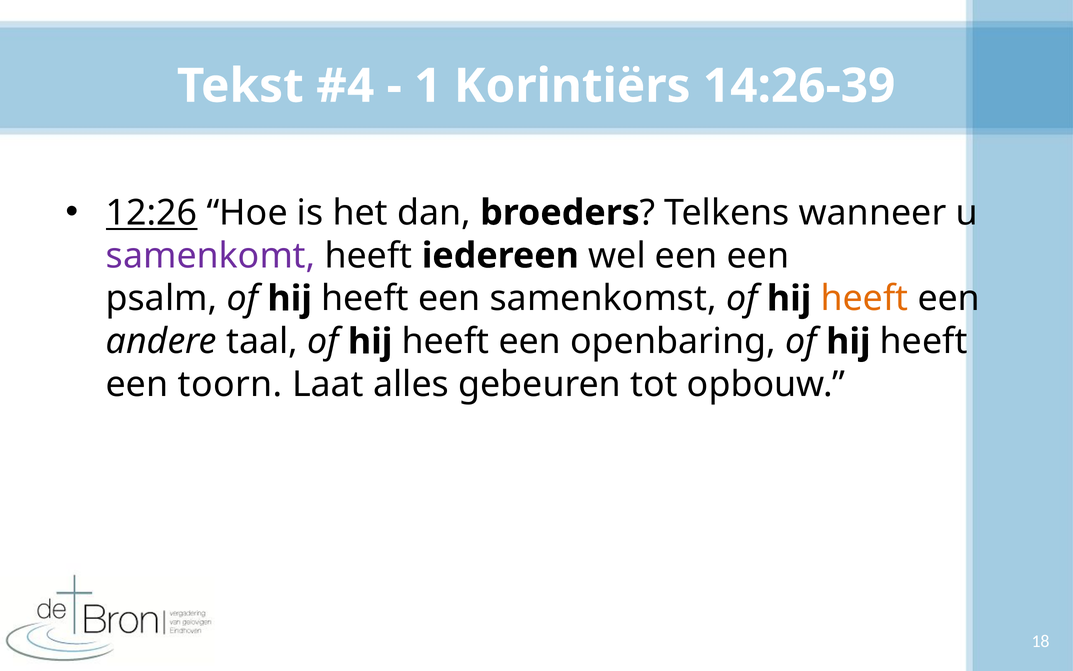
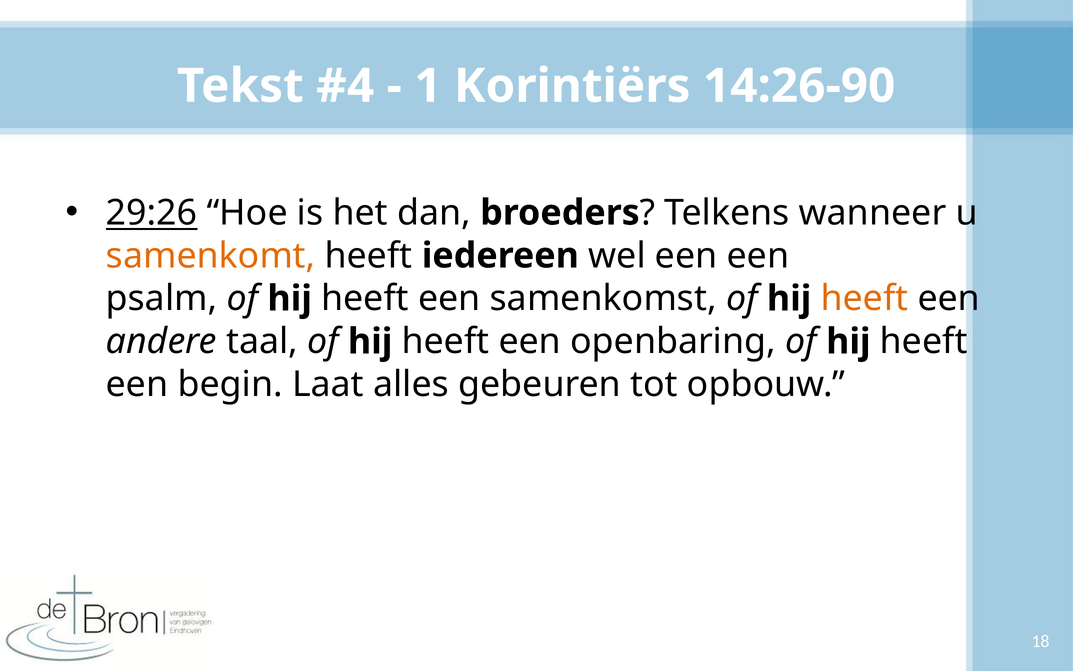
14:26-39: 14:26-39 -> 14:26-90 (799, 86)
12:26: 12:26 -> 29:26 (152, 213)
samenkomt colour: purple -> orange (211, 256)
toorn: toorn -> begin (230, 384)
